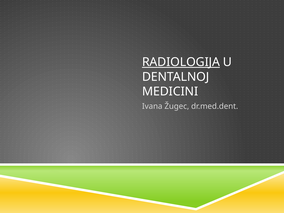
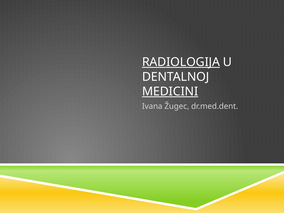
MEDICINI underline: none -> present (170, 91)
